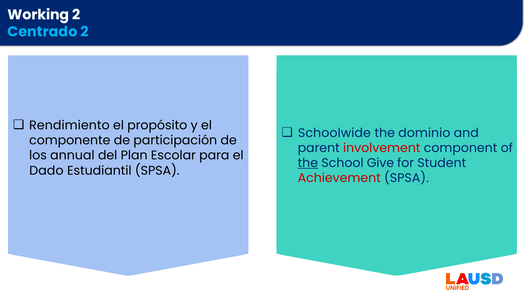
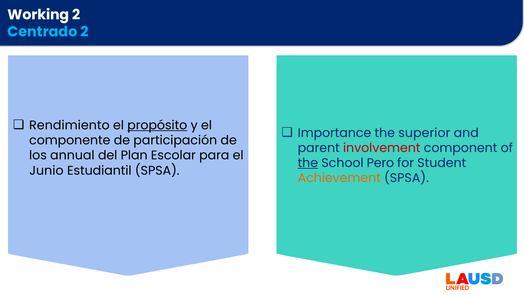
propósito underline: none -> present (157, 125)
Schoolwide: Schoolwide -> Importance (334, 133)
dominio: dominio -> superior (424, 133)
Give: Give -> Pero (380, 163)
Dado: Dado -> Junio (46, 170)
Achievement colour: red -> orange (339, 178)
